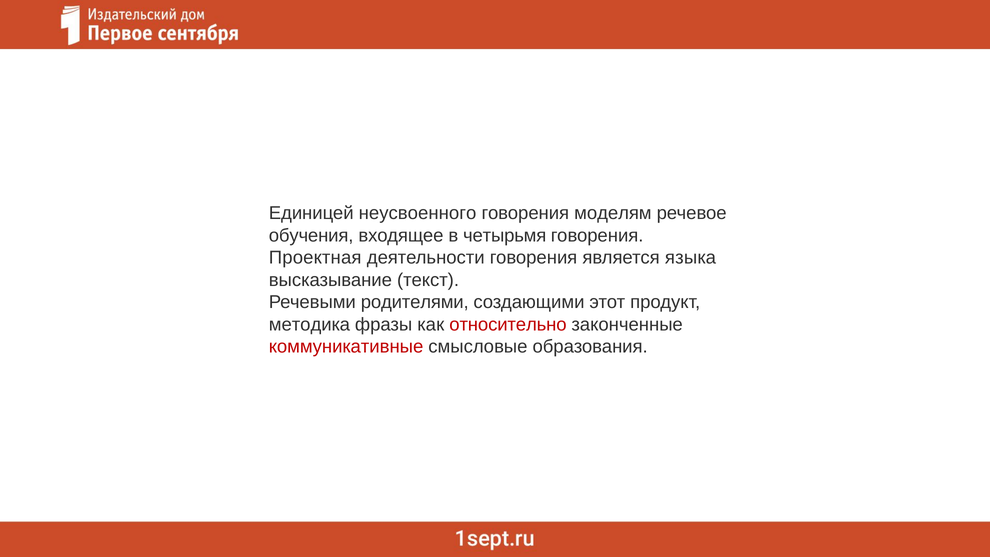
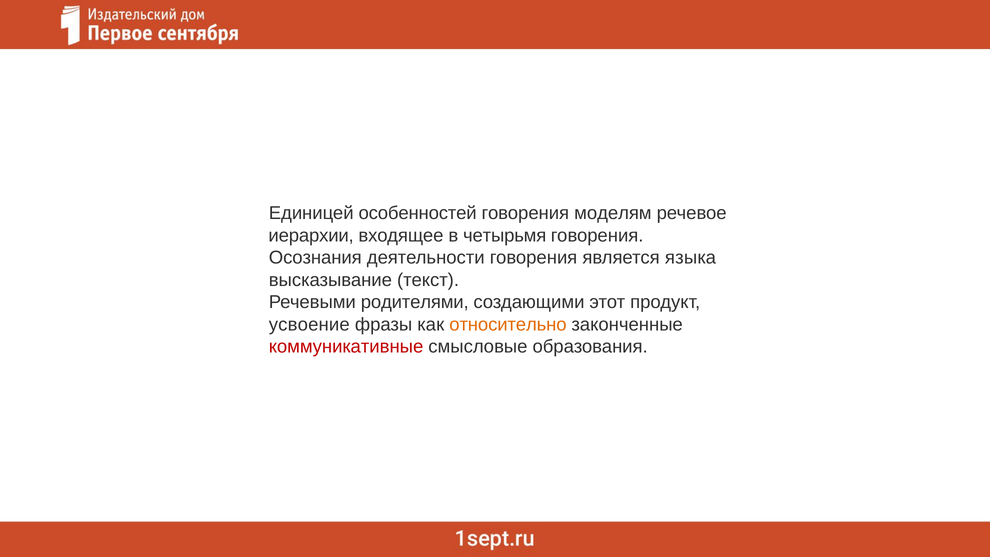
неусвоенного: неусвоенного -> особенностей (418, 213)
обучения: обучения -> иерархии (311, 236)
Проектная: Проектная -> Осознания (315, 258)
методика: методика -> усвоение (309, 325)
относительно colour: red -> orange (508, 325)
